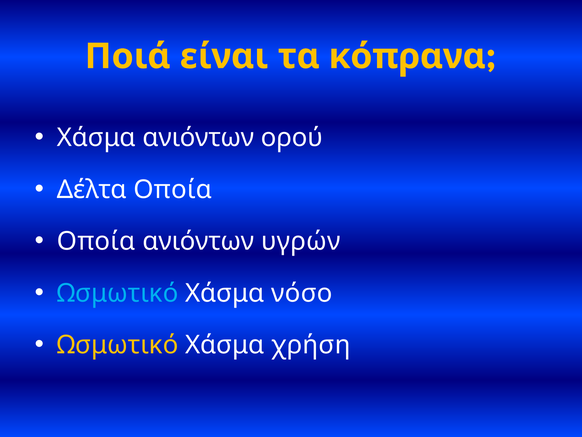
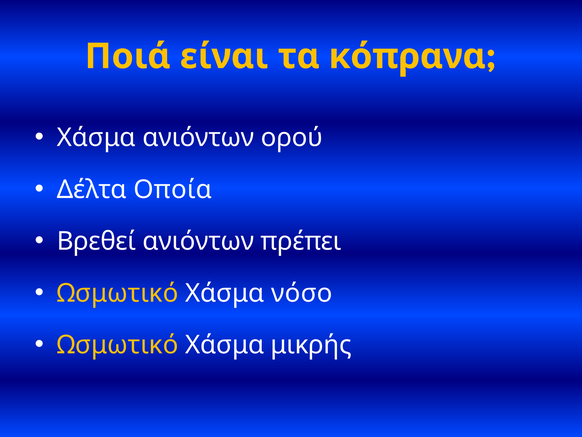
Οποία: Οποία -> Βρεθεί (96, 241)
υγρών: υγρών -> πρέπει (301, 241)
Ωσμωτικό colour: light blue -> yellow (118, 293)
χρήση: χρήση -> μικρής (311, 345)
